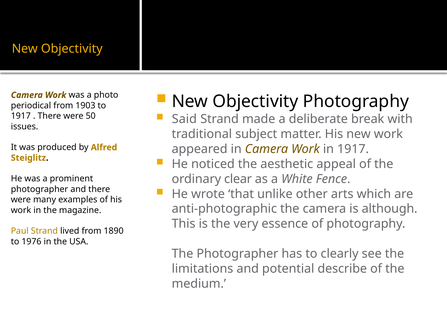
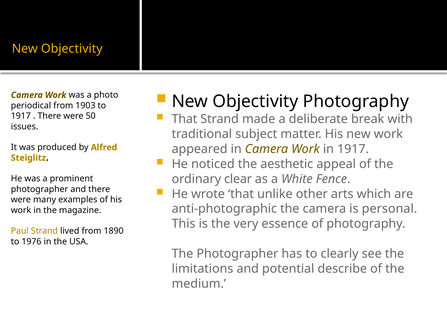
Said: Said -> That (184, 119)
although: although -> personal (390, 208)
